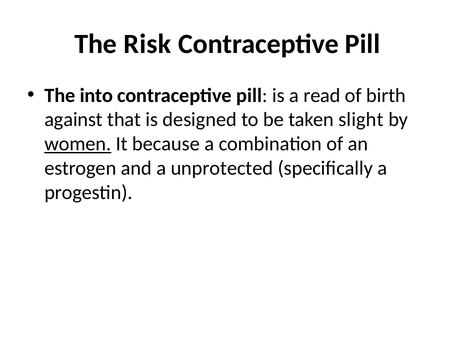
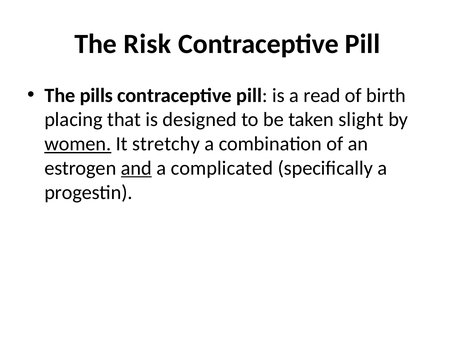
into: into -> pills (96, 95)
against: against -> placing (74, 120)
because: because -> stretchy (166, 144)
and underline: none -> present (136, 168)
unprotected: unprotected -> complicated (222, 168)
